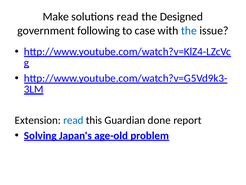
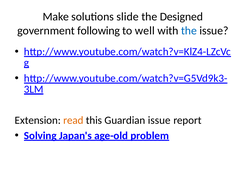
solutions read: read -> slide (128, 17)
case: case -> well (145, 31)
read colour: blue -> orange (73, 120)
Guardian done: done -> issue (159, 120)
